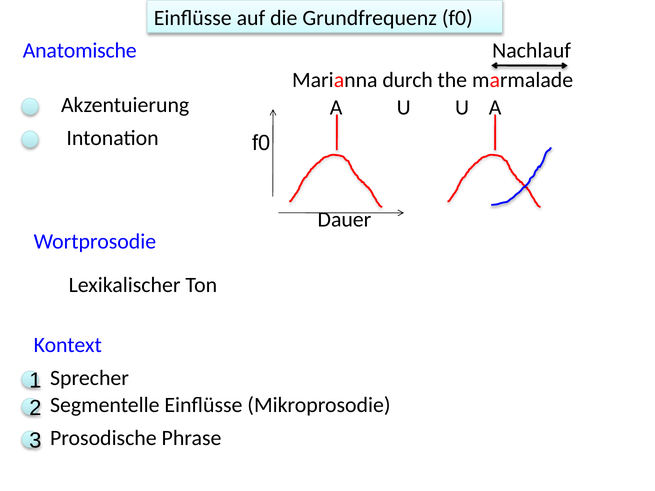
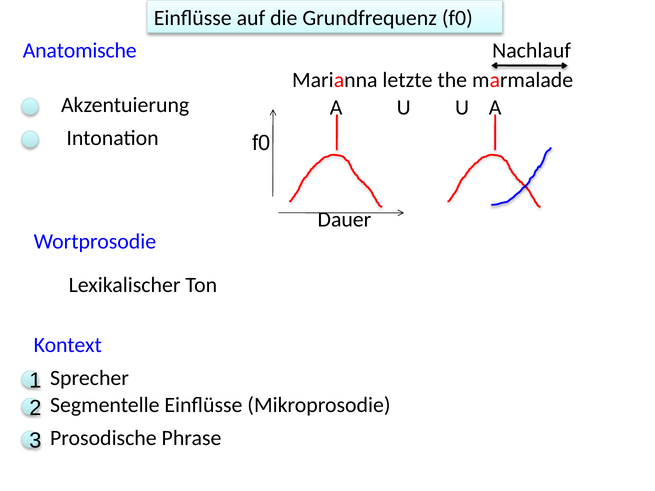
durch: durch -> letzte (407, 80)
